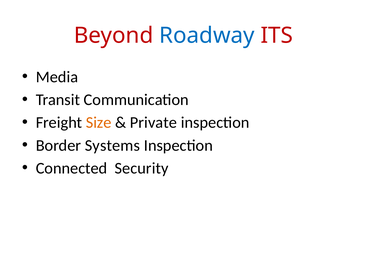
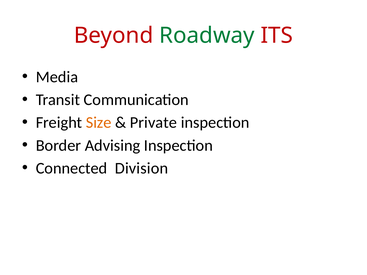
Roadway colour: blue -> green (207, 36)
Systems: Systems -> Advising (113, 146)
Security: Security -> Division (142, 168)
